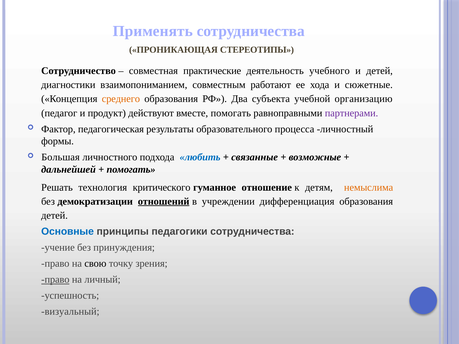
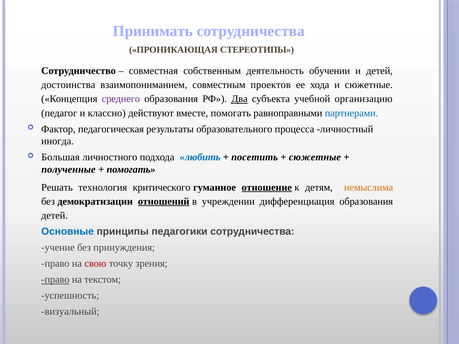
Применять: Применять -> Принимать (153, 31)
практические: практические -> собственным (212, 71)
учебного: учебного -> обучении (330, 71)
диагностики: диагностики -> достоинства (68, 85)
работают: работают -> проектов (271, 85)
среднего colour: orange -> purple (121, 99)
Два underline: none -> present (239, 99)
продукт: продукт -> классно (107, 113)
партнерами colour: purple -> blue (352, 113)
формы: формы -> иногда (58, 141)
связанные: связанные -> посетить (255, 157)
возможные: возможные -> сюжетные (315, 157)
дальнейшей: дальнейшей -> полученные (68, 170)
отношение underline: none -> present (267, 187)
свою colour: black -> red (95, 264)
личный: личный -> текстом (103, 280)
